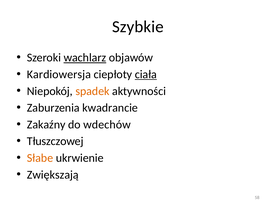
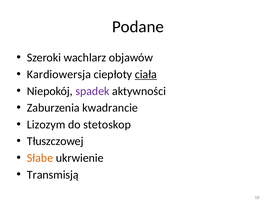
Szybkie: Szybkie -> Podane (138, 27)
wachlarz underline: present -> none (85, 58)
spadek colour: orange -> purple (92, 91)
Zakaźny: Zakaźny -> Lizozym (46, 125)
wdechów: wdechów -> stetoskop (107, 125)
Zwiększają: Zwiększają -> Transmisją (53, 175)
